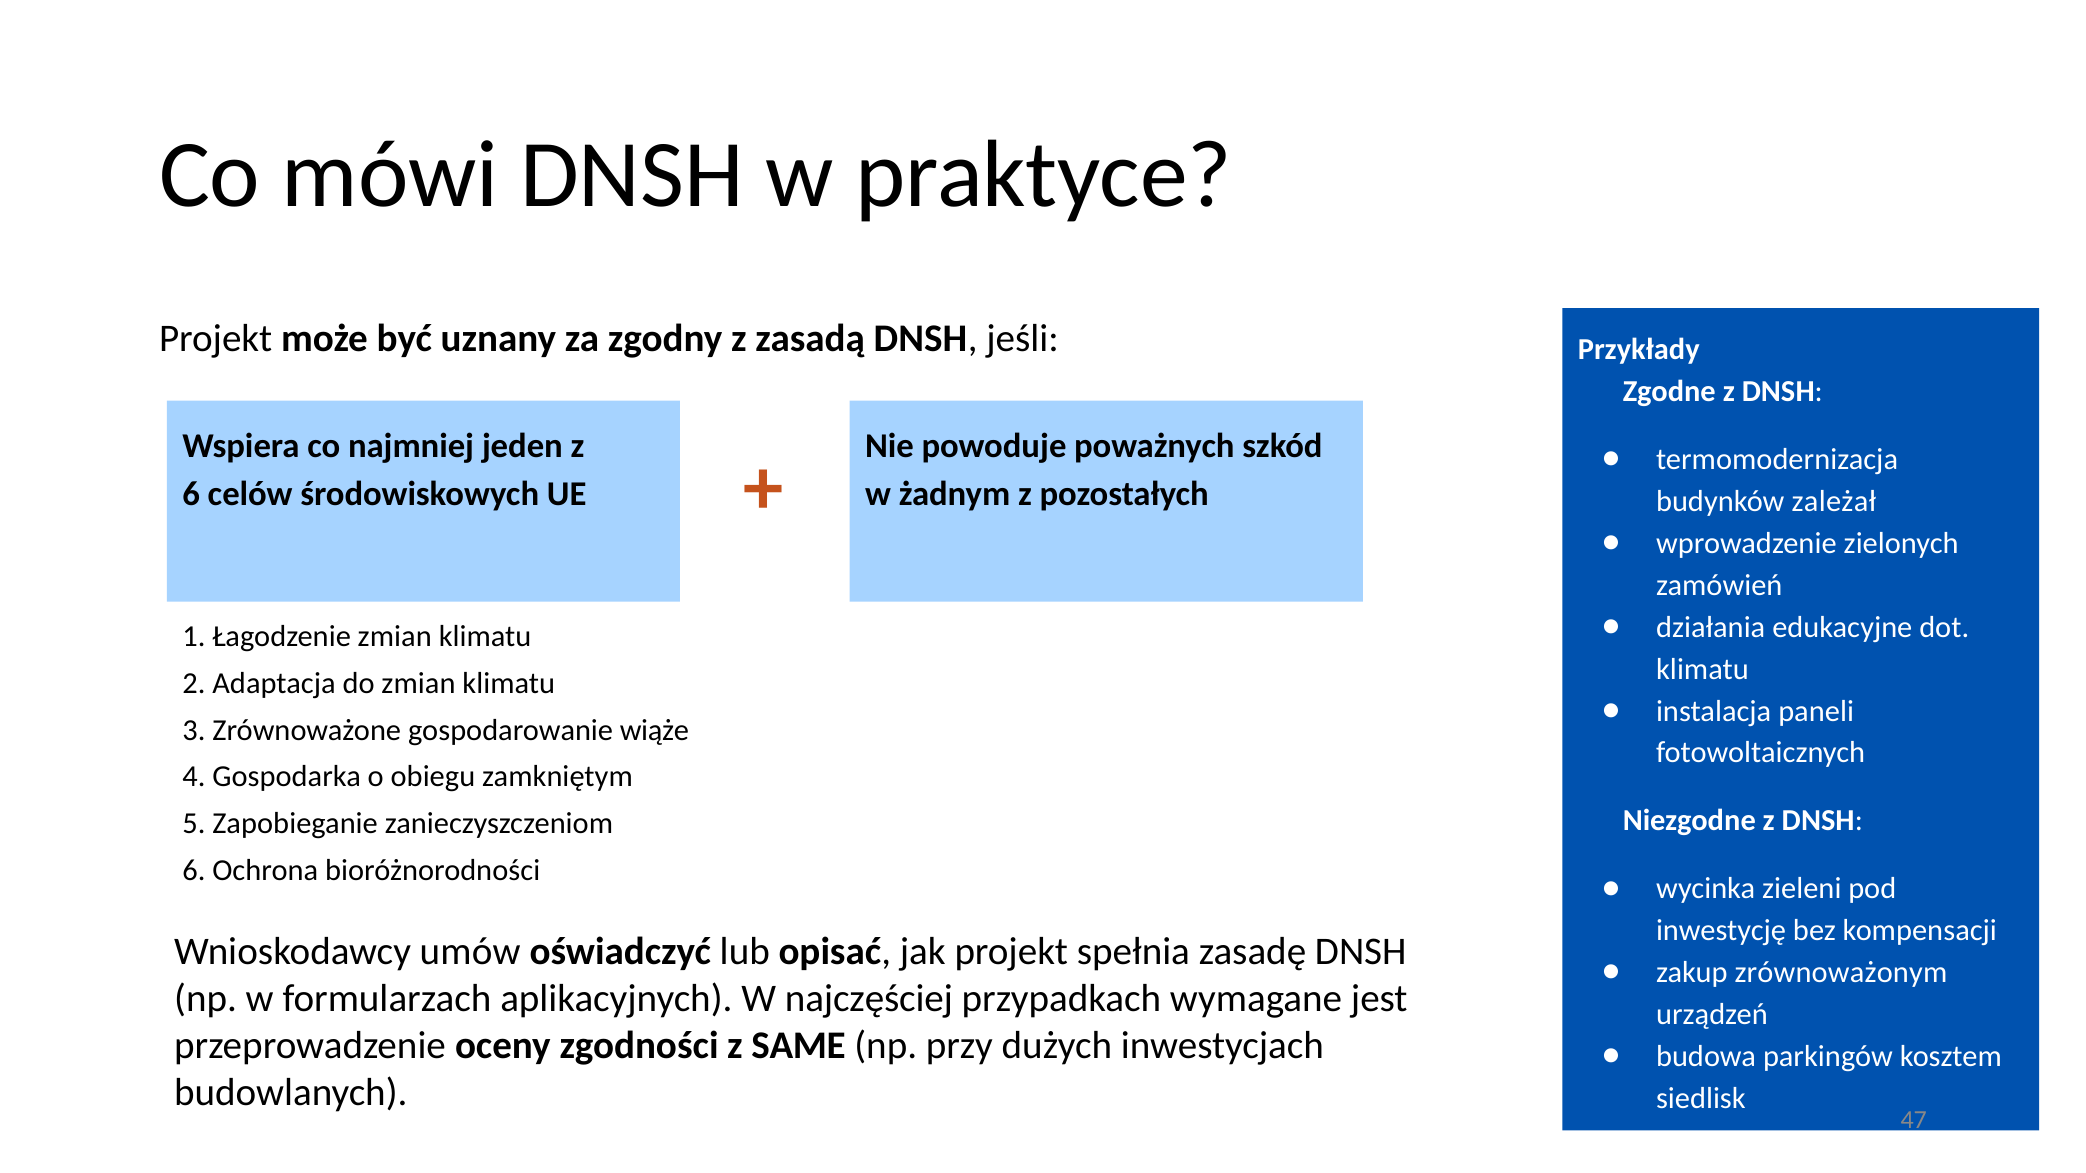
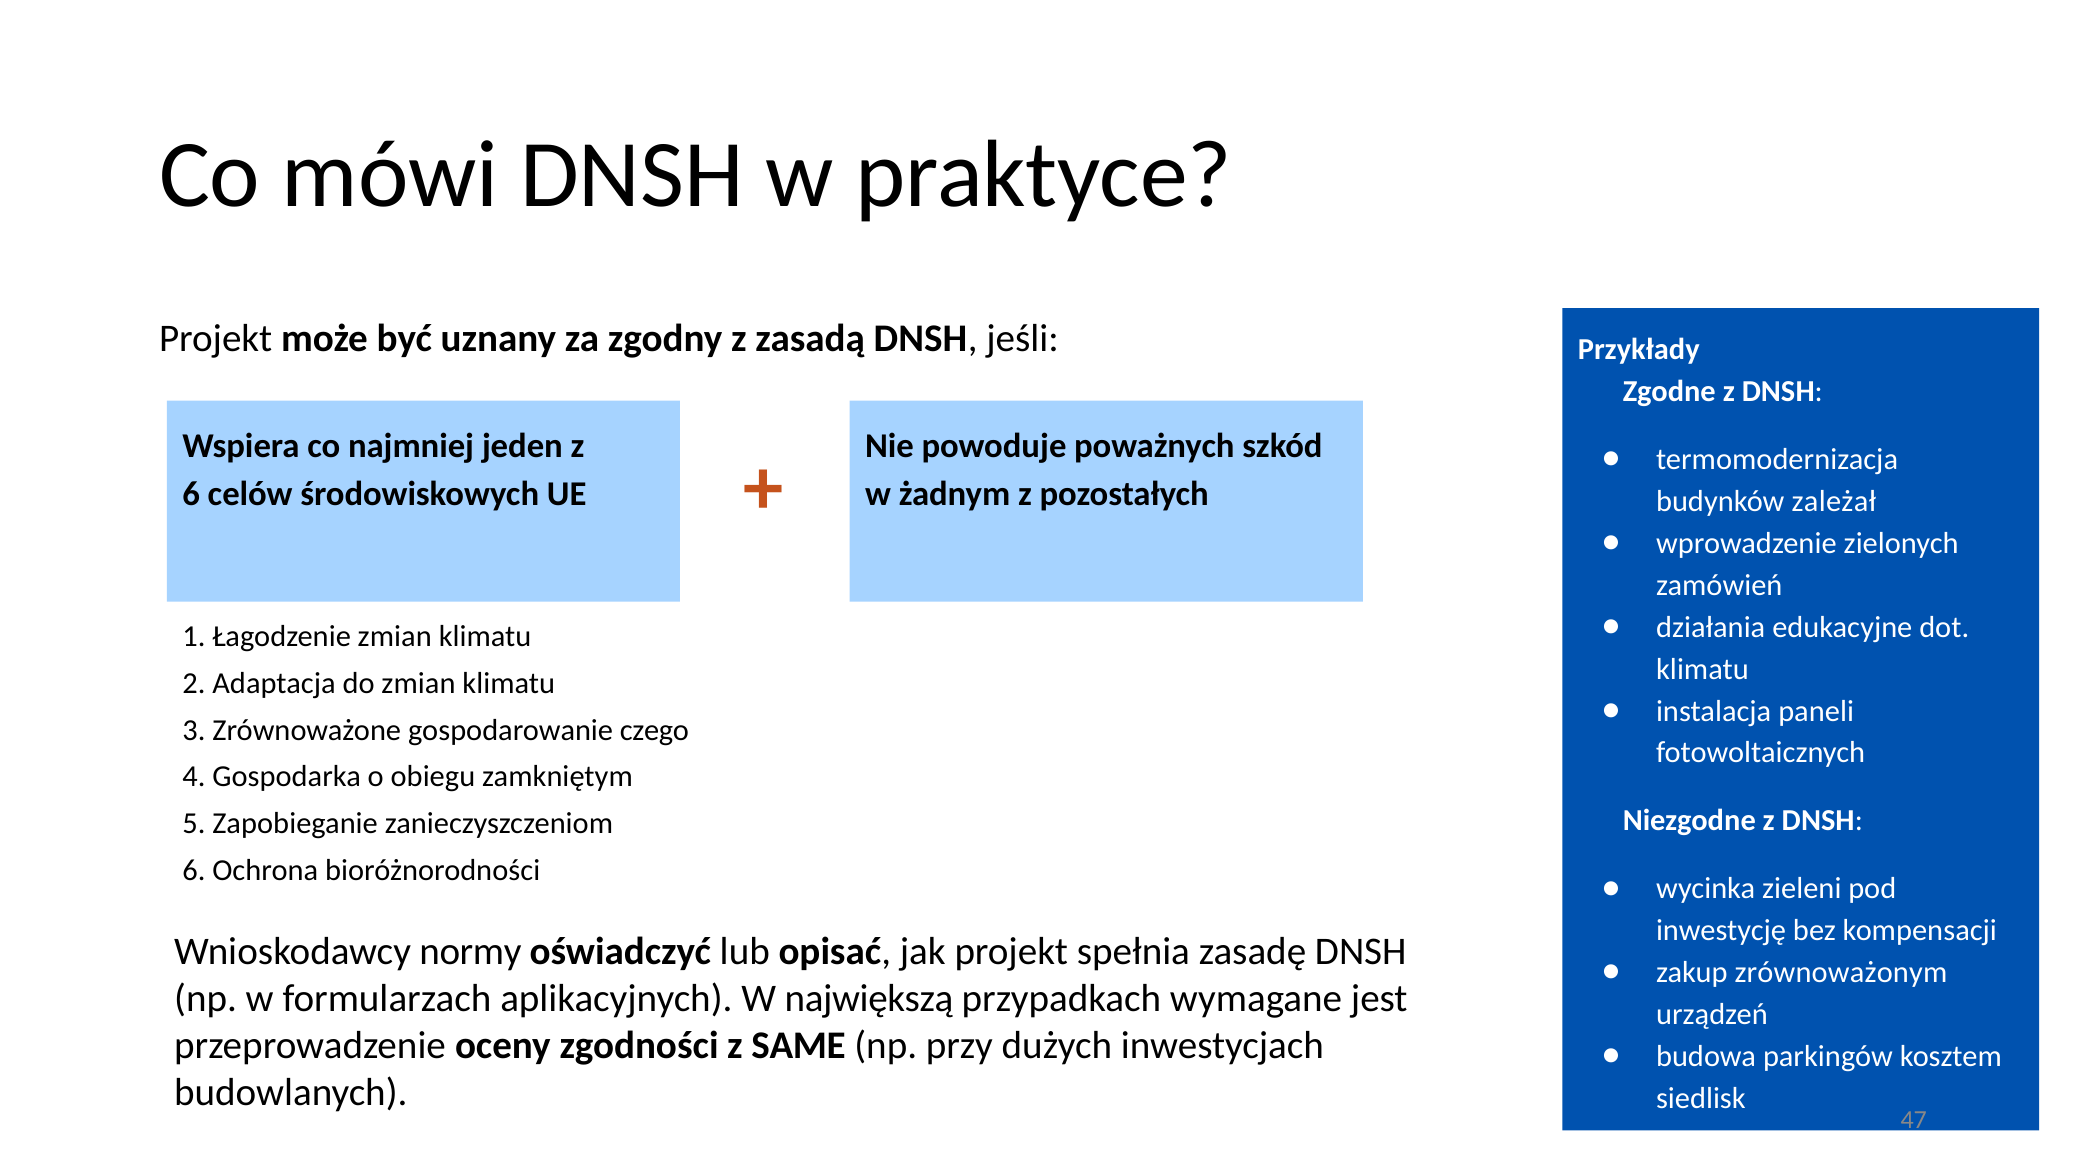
wiąże: wiąże -> czego (654, 730)
umów: umów -> normy (470, 952)
najczęściej: najczęściej -> największą (869, 999)
